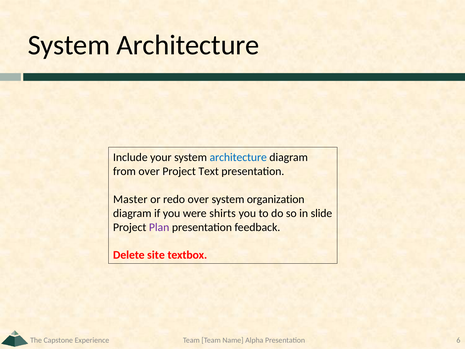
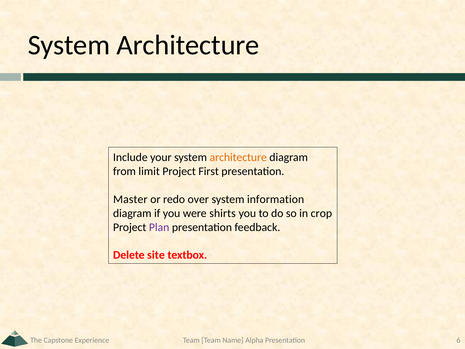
architecture colour: blue -> orange (238, 157)
from over: over -> limit (149, 171)
Text: Text -> First (209, 171)
organization: organization -> information (276, 199)
slide: slide -> crop (321, 213)
